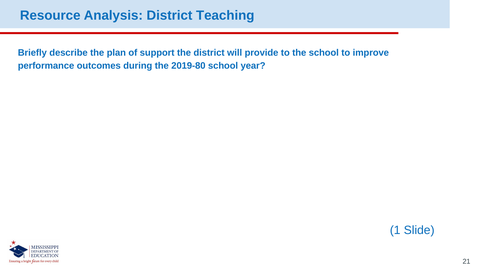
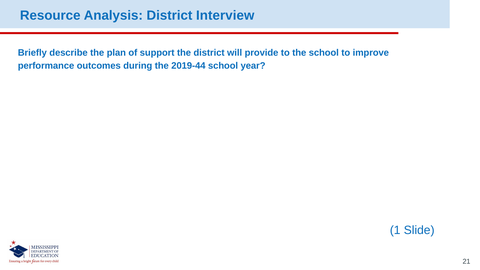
Teaching: Teaching -> Interview (225, 16)
2019-80: 2019-80 -> 2019-44 (188, 66)
